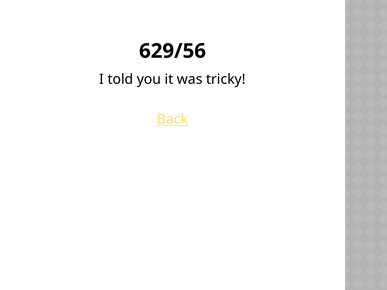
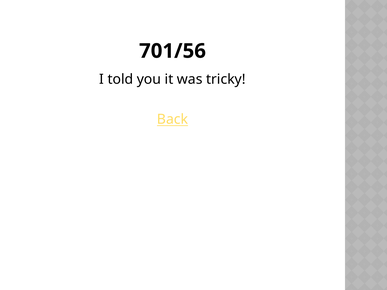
629/56: 629/56 -> 701/56 (173, 51)
